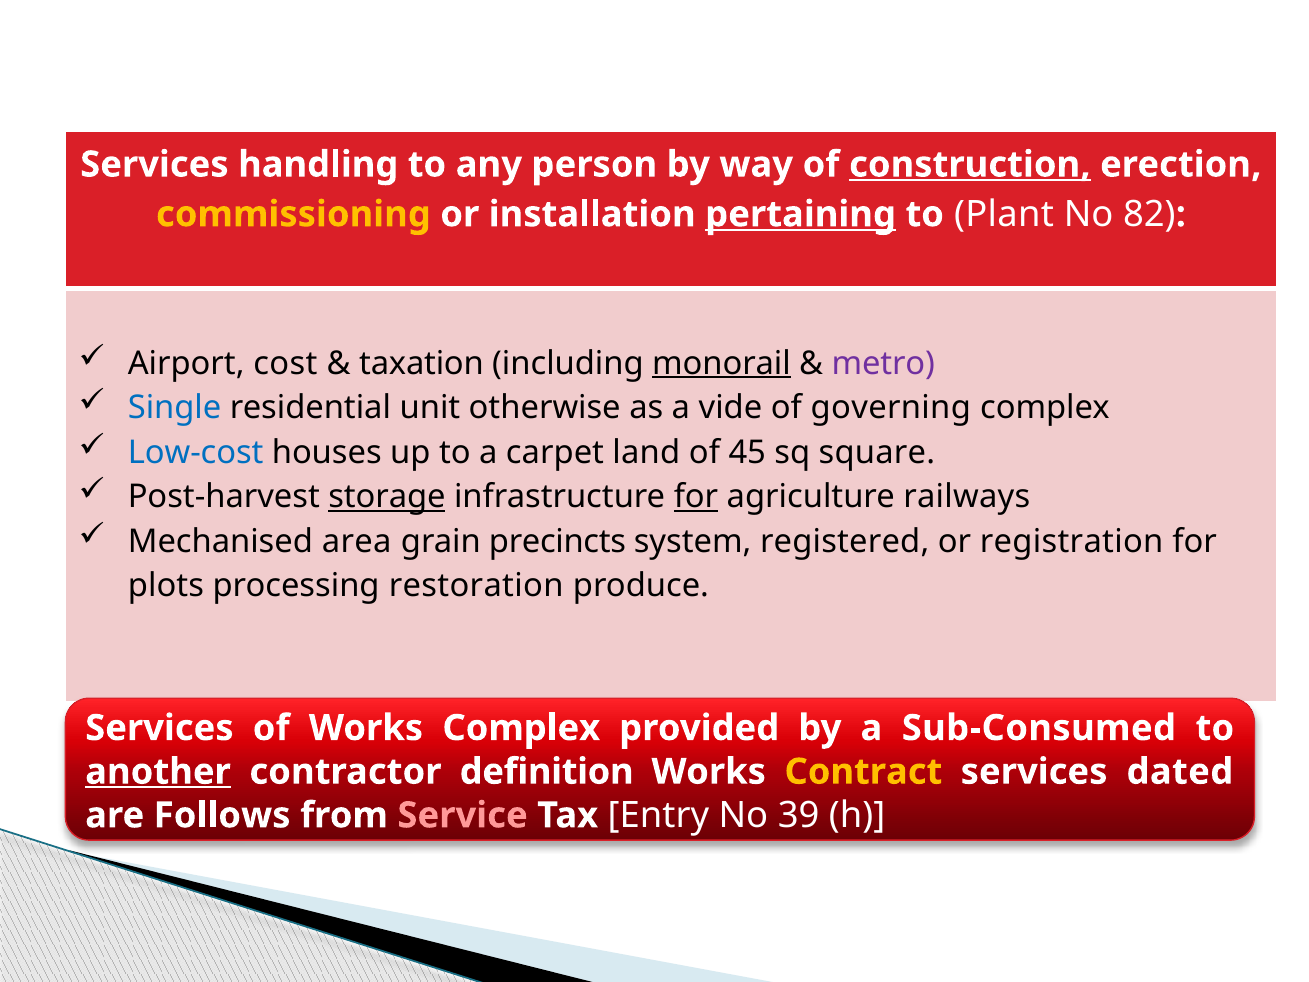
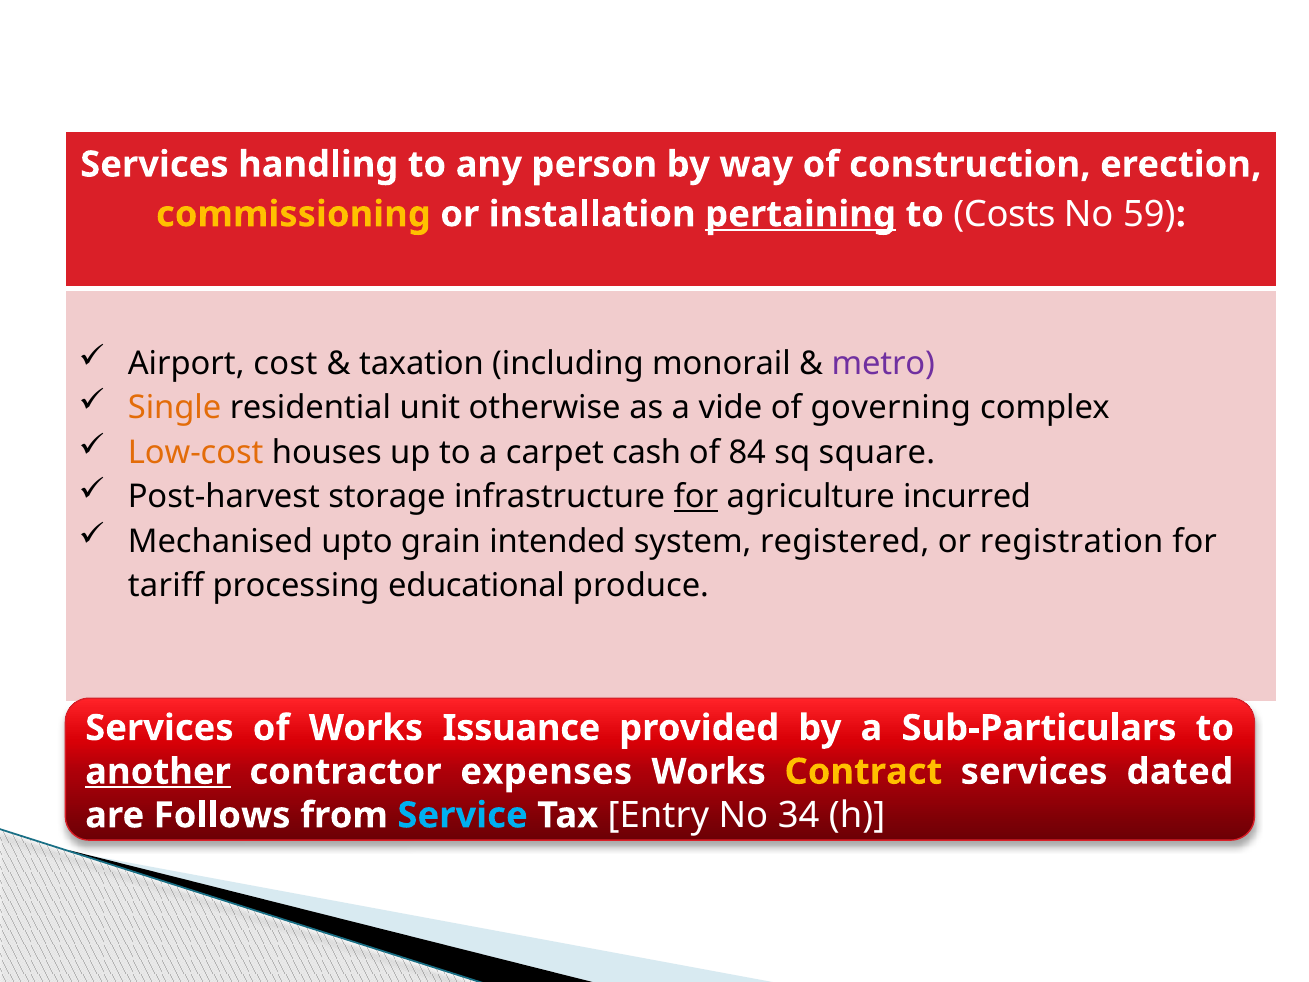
construction underline: present -> none (970, 165)
Plant: Plant -> Costs (1004, 214)
82: 82 -> 59 (1149, 214)
monorail underline: present -> none (721, 363)
Single colour: blue -> orange (175, 408)
Low-cost colour: blue -> orange (196, 452)
land: land -> cash (647, 452)
45: 45 -> 84 (747, 452)
storage underline: present -> none (387, 497)
railways: railways -> incurred (967, 497)
area: area -> upto (357, 541)
precincts: precincts -> intended (557, 541)
plots: plots -> tariff (166, 586)
restoration: restoration -> educational (476, 586)
Works Complex: Complex -> Issuance (521, 728)
Sub-Consumed: Sub-Consumed -> Sub-Particulars (1039, 728)
definition: definition -> expenses (546, 772)
Service colour: pink -> light blue (463, 815)
39: 39 -> 34 (799, 815)
